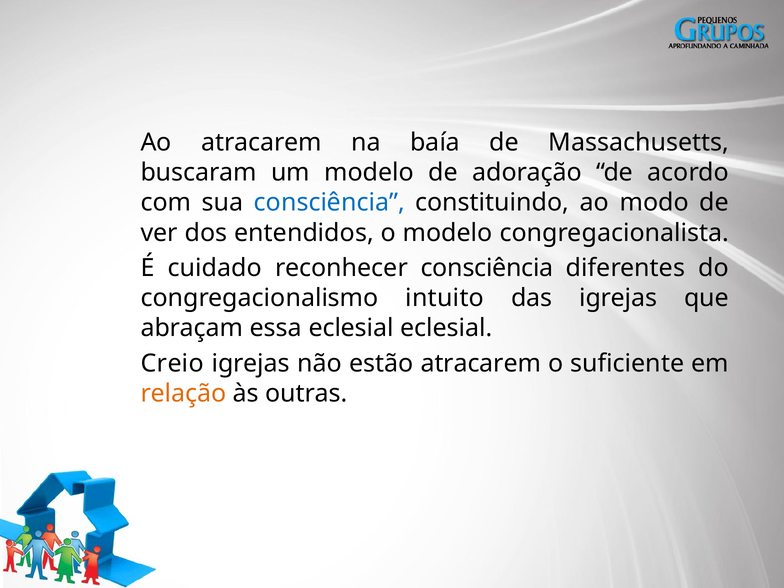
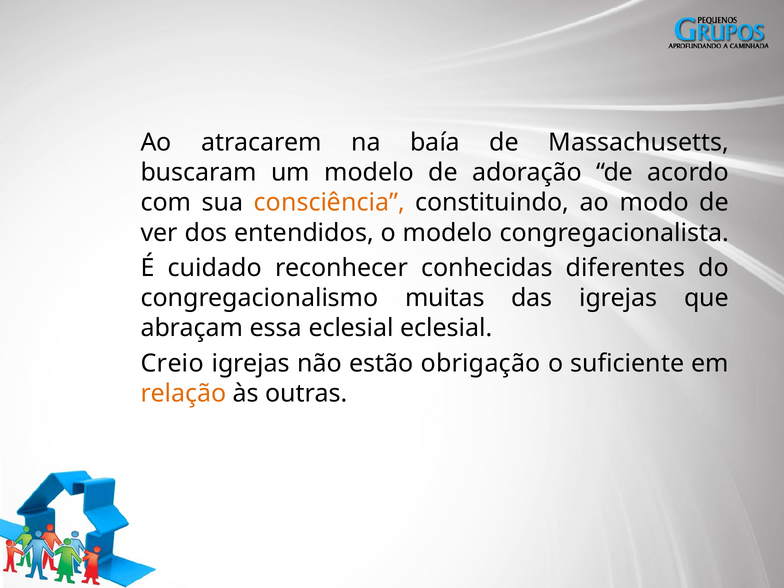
consciência colour: blue -> orange (329, 203)
reconhecer consciência: consciência -> conhecidas (487, 268)
intuito: intuito -> muitas (445, 298)
estão atracarem: atracarem -> obrigação (481, 363)
